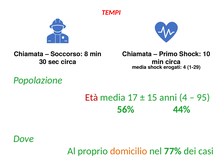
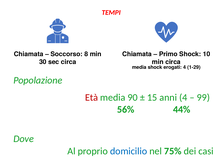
17: 17 -> 90 (133, 97)
95: 95 -> 99 (203, 97)
domicilio colour: orange -> blue (129, 151)
77%: 77% -> 75% (173, 151)
